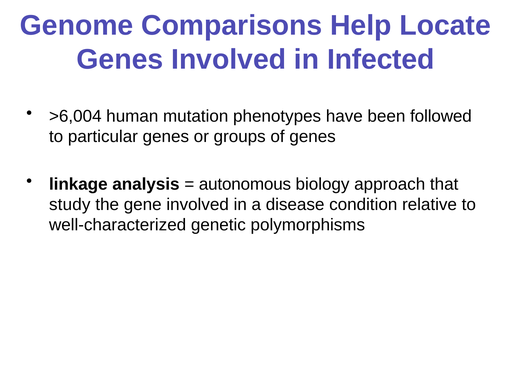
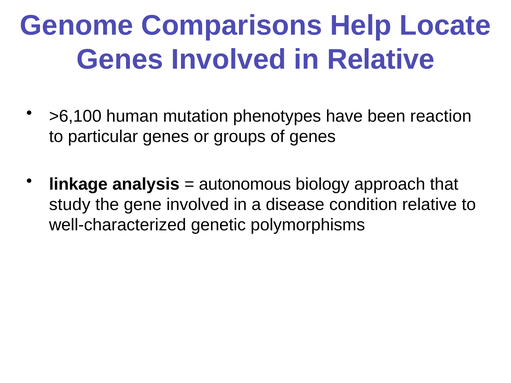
in Infected: Infected -> Relative (381, 59)
>6,004: >6,004 -> >6,100 (75, 116)
followed: followed -> reaction (441, 116)
